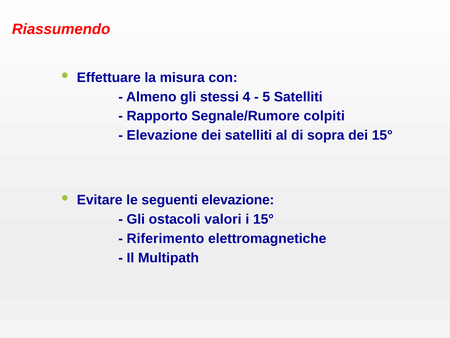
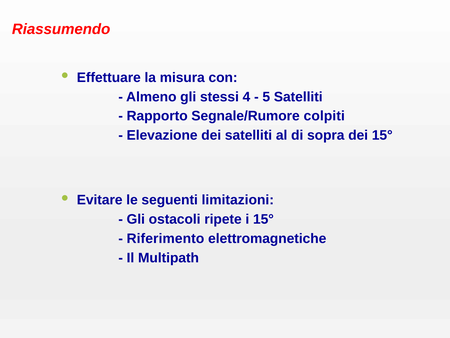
seguenti elevazione: elevazione -> limitazioni (238, 200)
valori: valori -> ripete (223, 219)
